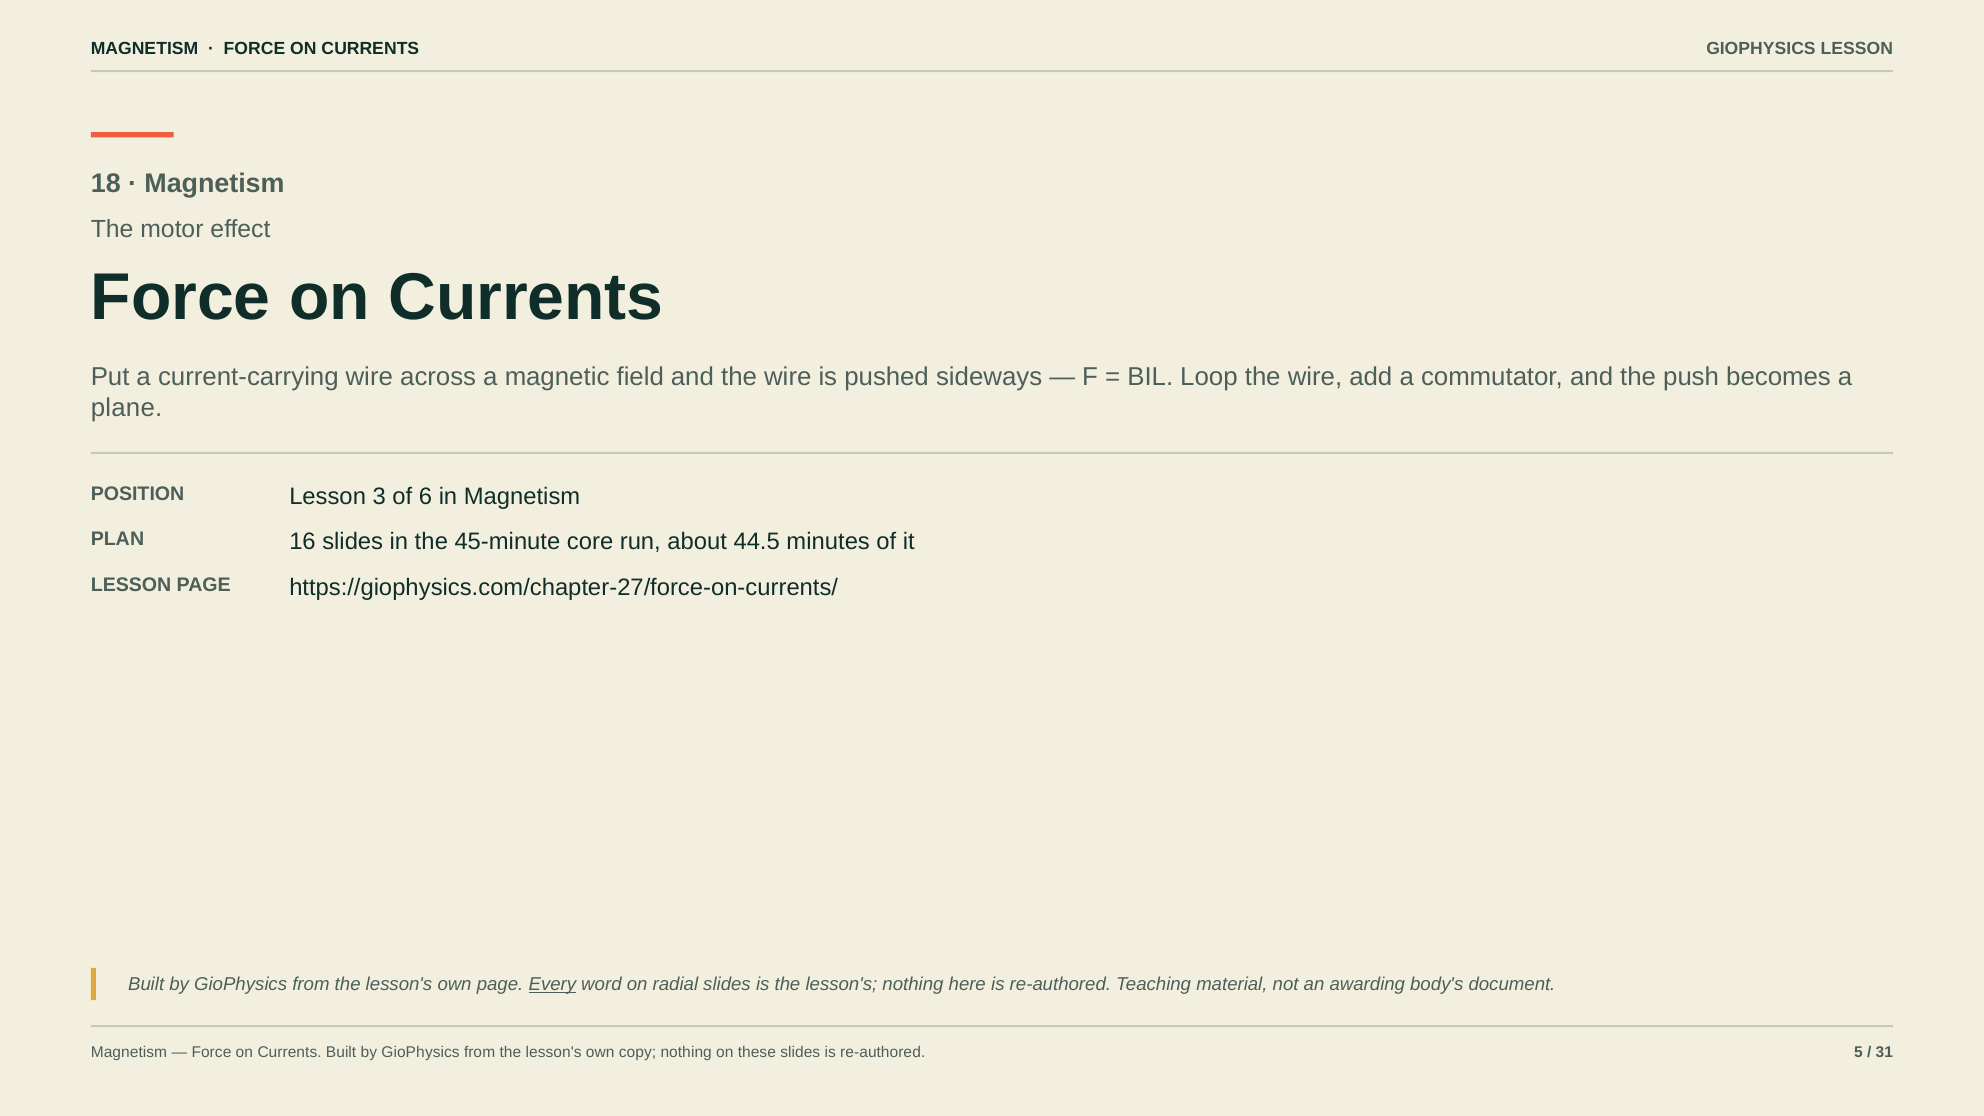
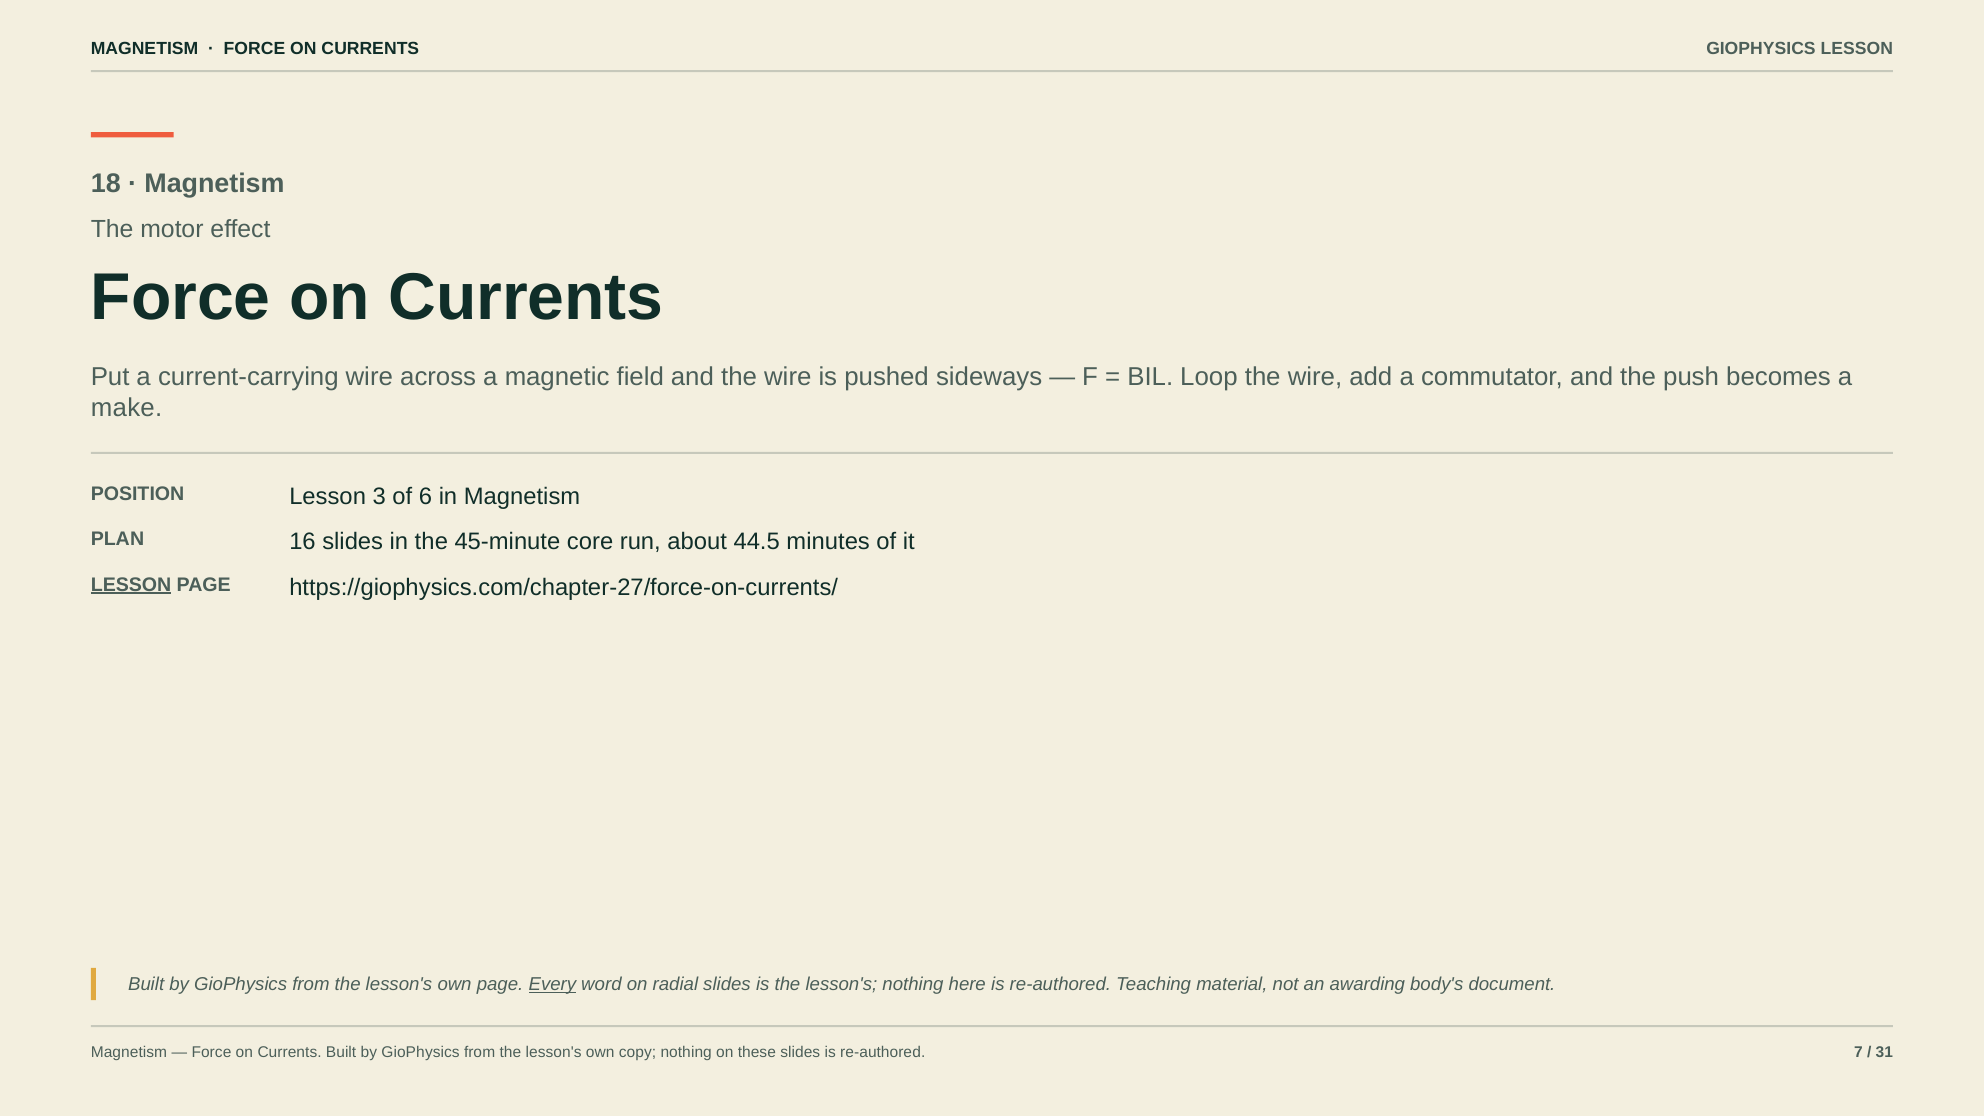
plane: plane -> make (127, 408)
LESSON underline: none -> present (131, 585)
5: 5 -> 7 (1858, 1052)
